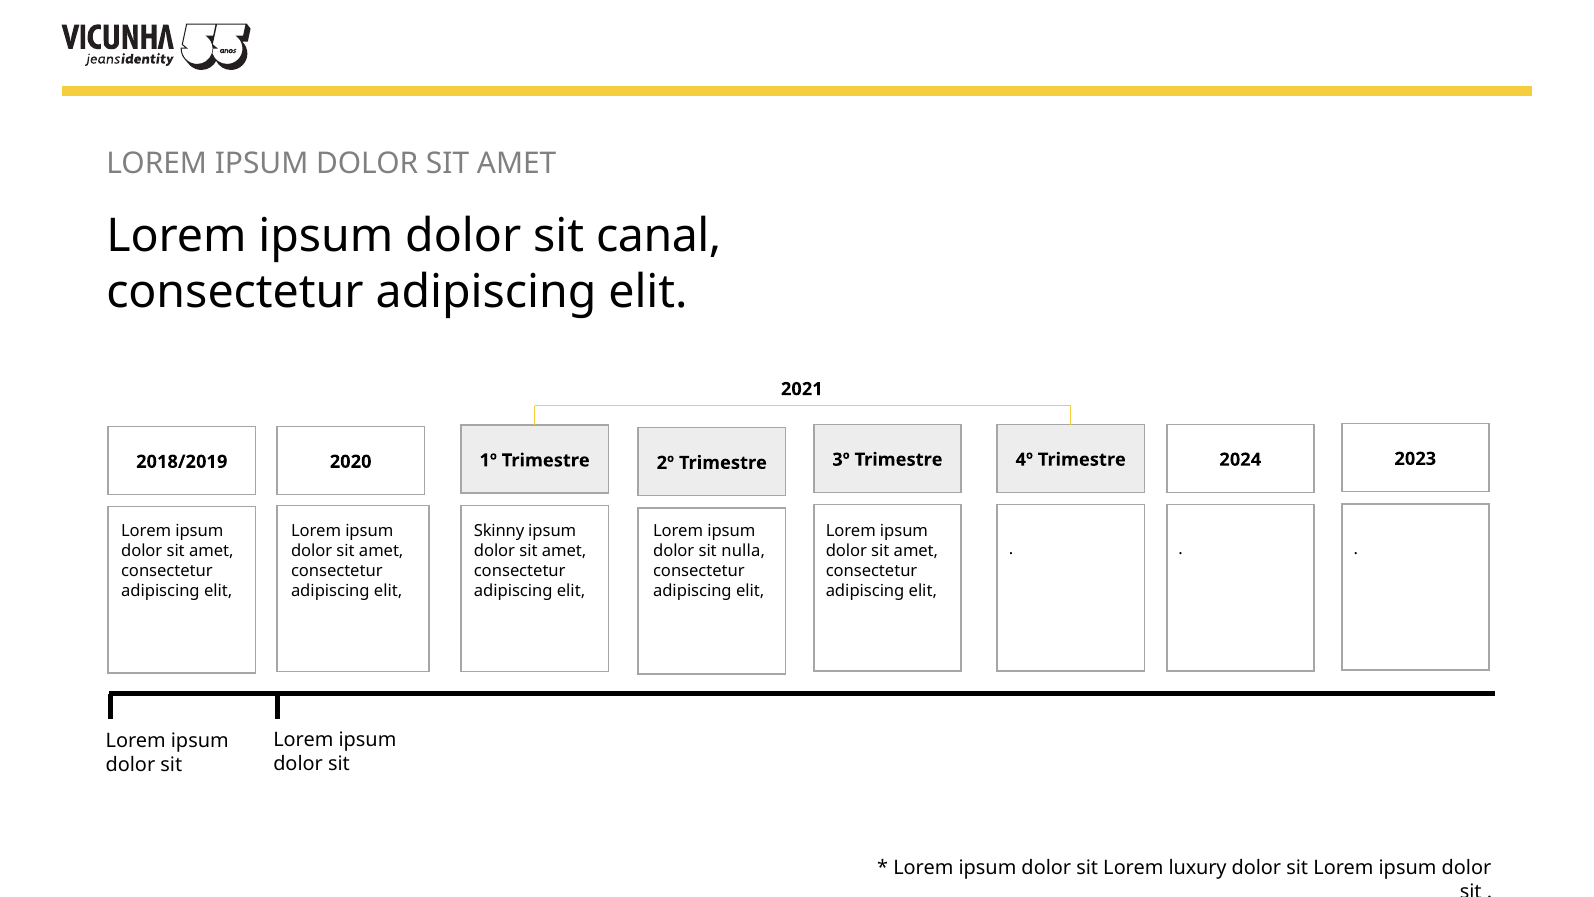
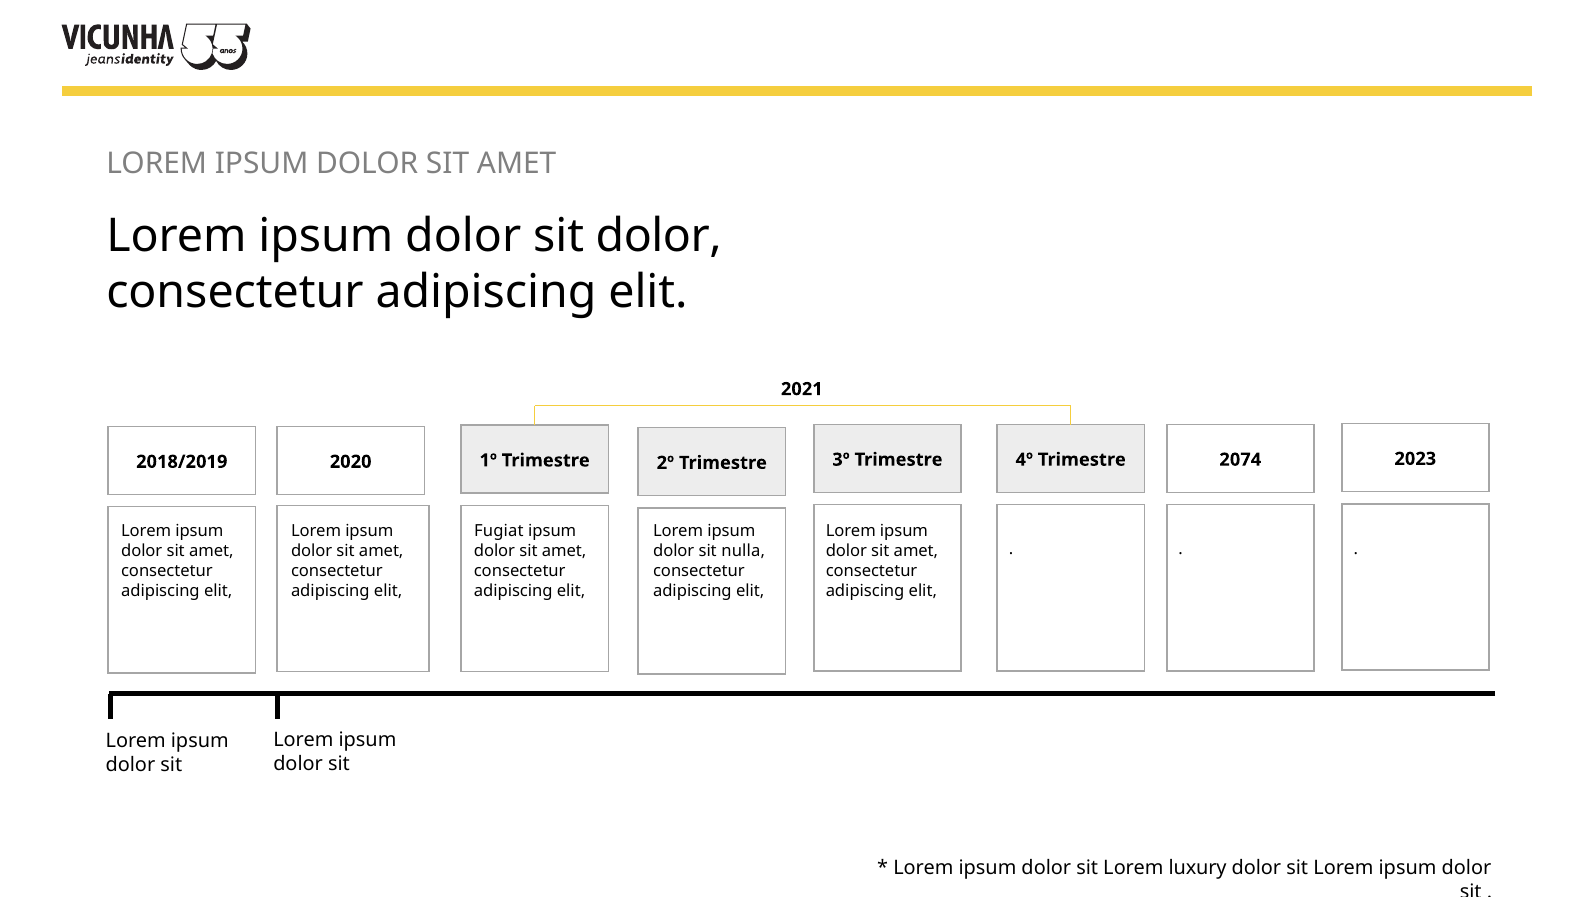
sit canal: canal -> dolor (659, 236)
2024: 2024 -> 2074 (1240, 459)
Skinny: Skinny -> Fugiat (499, 530)
